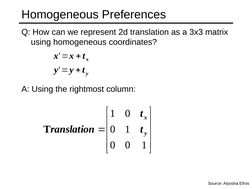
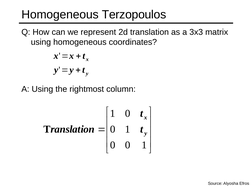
Preferences: Preferences -> Terzopoulos (134, 14)
